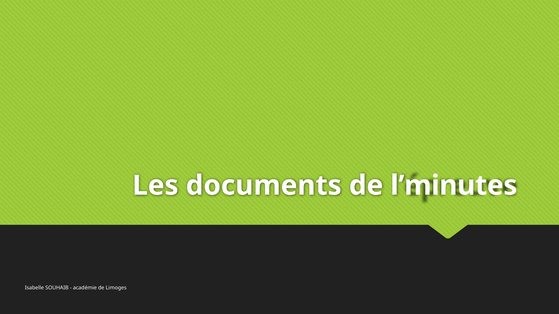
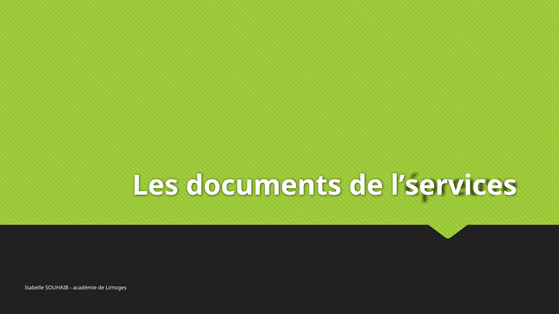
l’minutes: l’minutes -> l’services (454, 186)
